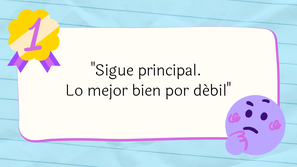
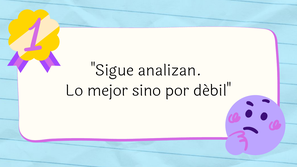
principal: principal -> analizan (170, 70)
bien: bien -> sino (147, 91)
